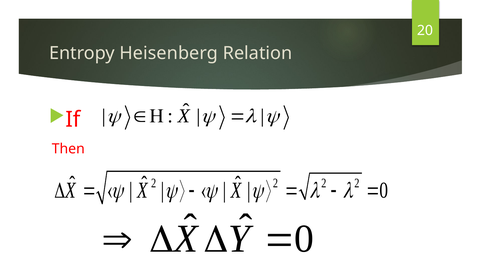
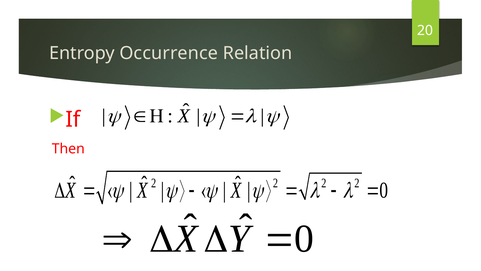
Heisenberg: Heisenberg -> Occurrence (169, 53)
